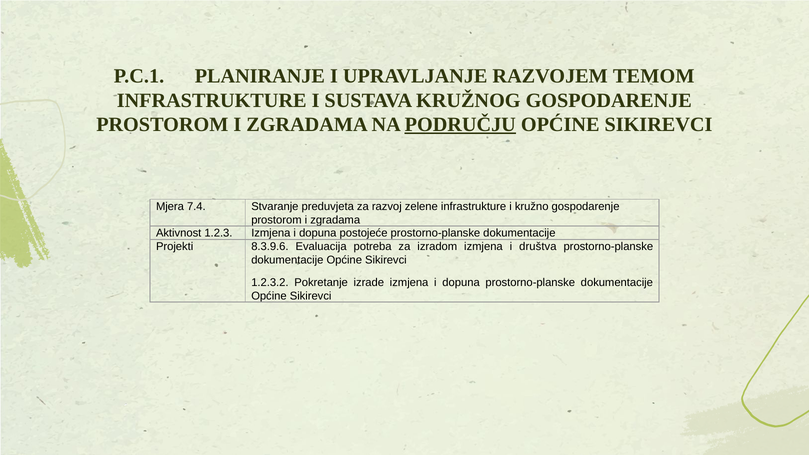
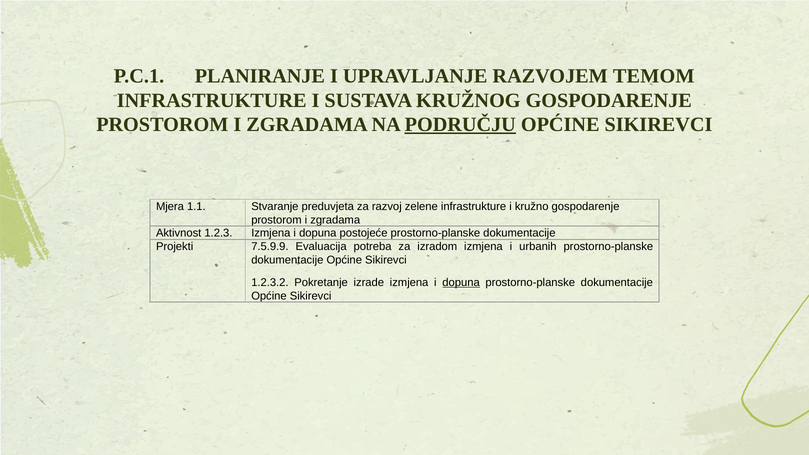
7.4: 7.4 -> 1.1 (196, 206)
8.3.9.6: 8.3.9.6 -> 7.5.9.9 (270, 247)
društva: društva -> urbanih (538, 247)
dopuna underline: none -> present (461, 283)
